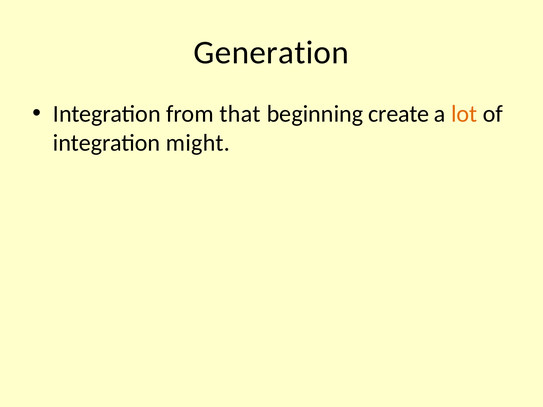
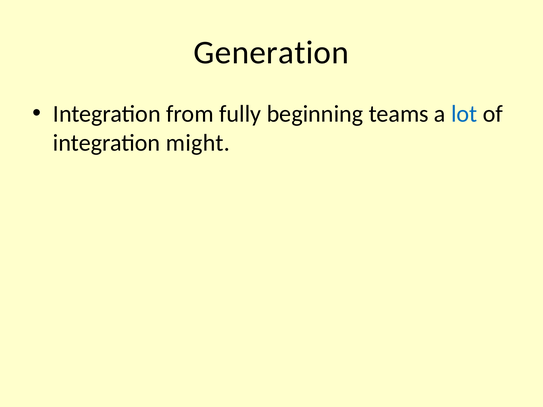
that: that -> fully (240, 114)
create: create -> teams (399, 114)
lot colour: orange -> blue (464, 114)
